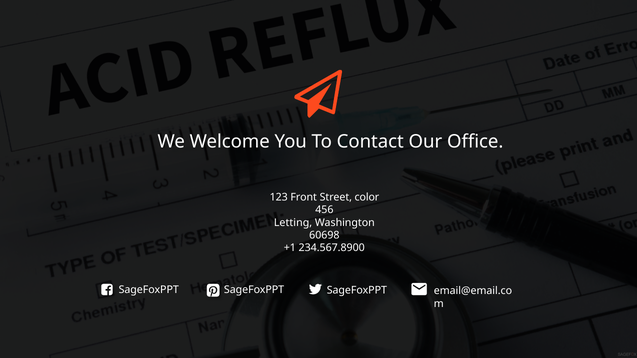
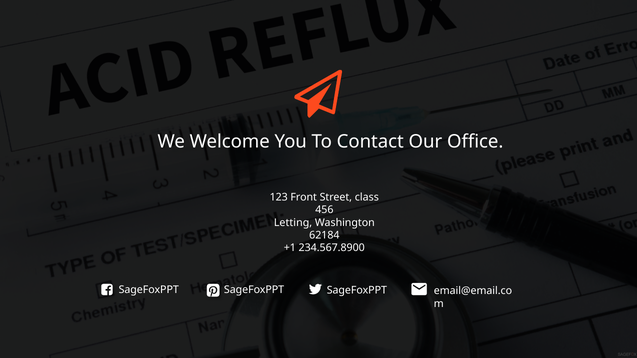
color: color -> class (367, 197)
60698: 60698 -> 62184 (324, 235)
